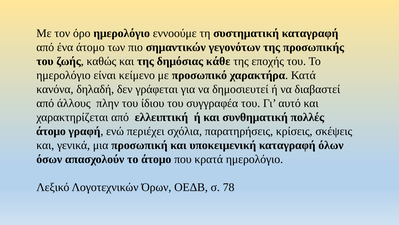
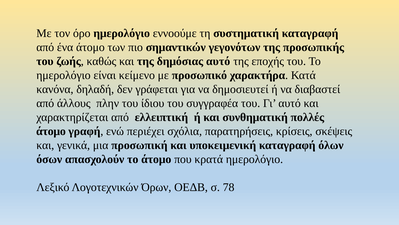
δημόσιας κάθε: κάθε -> αυτό (218, 61)
